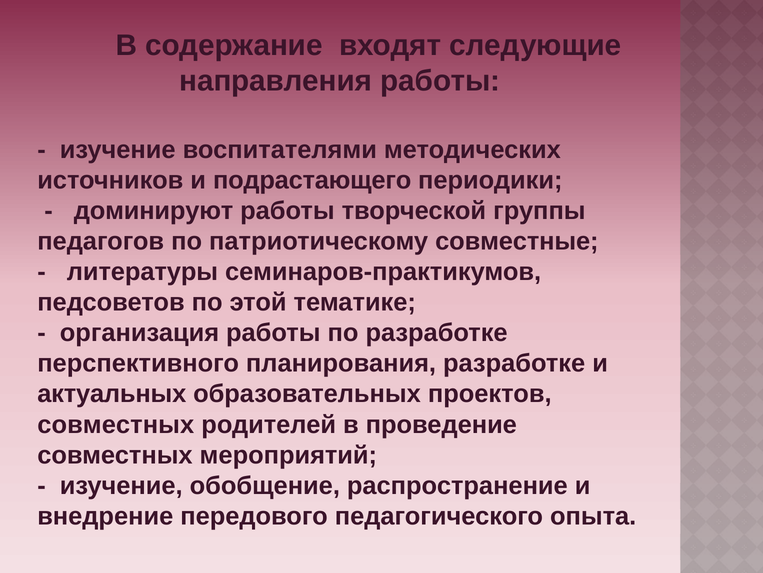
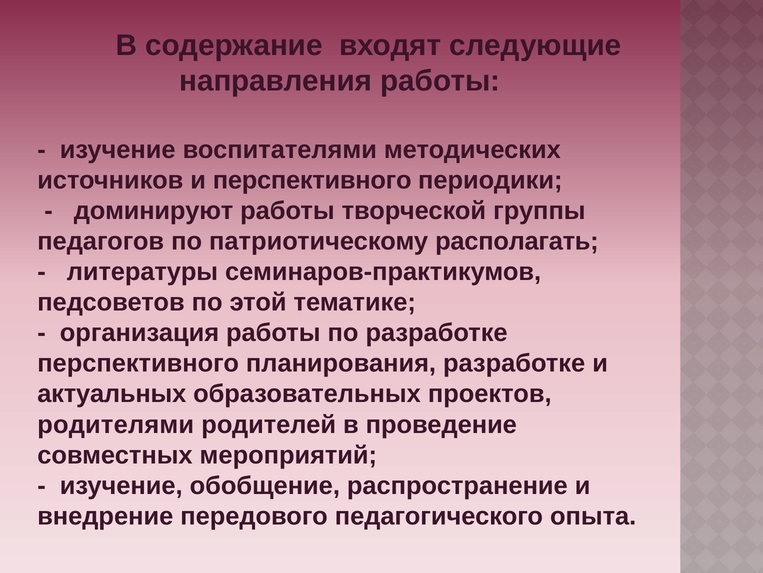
и подрастающего: подрастающего -> перспективного (312, 180)
совместные: совместные -> располагать (517, 241)
совместных: совместных -> родителями (116, 424)
